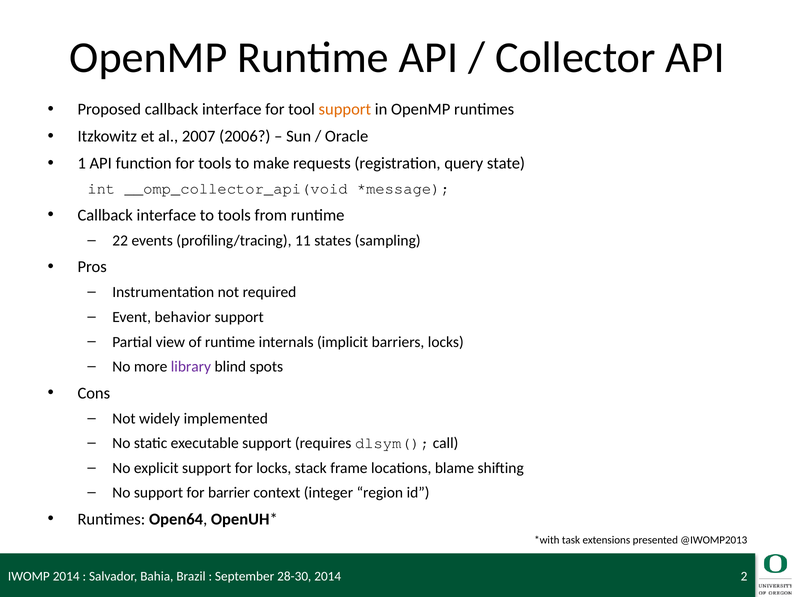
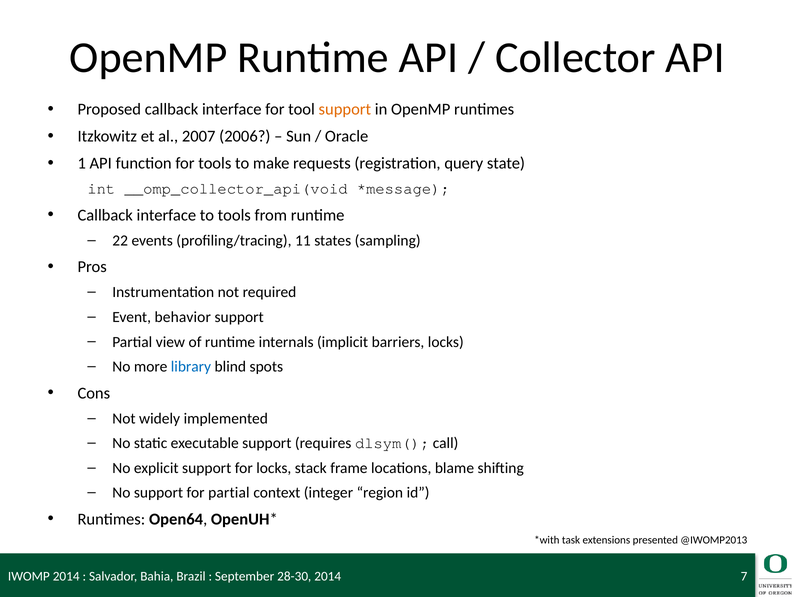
library colour: purple -> blue (191, 366)
for barrier: barrier -> partial (229, 492)
2: 2 -> 7 (744, 576)
